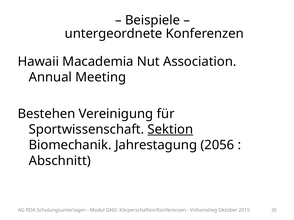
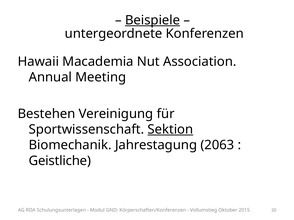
Beispiele underline: none -> present (153, 20)
2056: 2056 -> 2063 (217, 145)
Abschnitt: Abschnitt -> Geistliche (60, 161)
